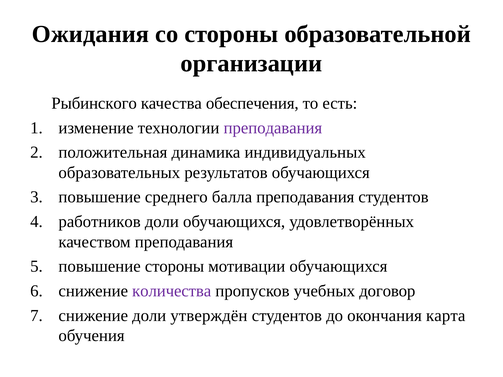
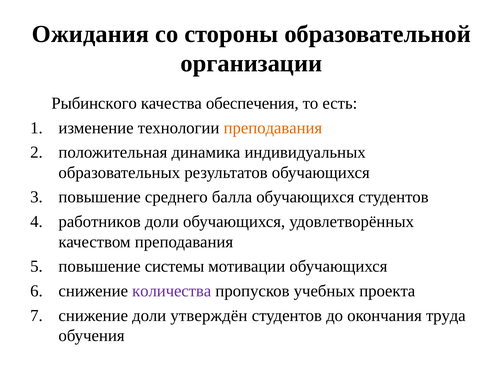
преподавания colour: purple -> orange (273, 128)
балла преподавания: преподавания -> обучающихся (305, 197)
повышение стороны: стороны -> системы (175, 267)
договор: договор -> проекта (387, 291)
карта: карта -> труда (446, 316)
